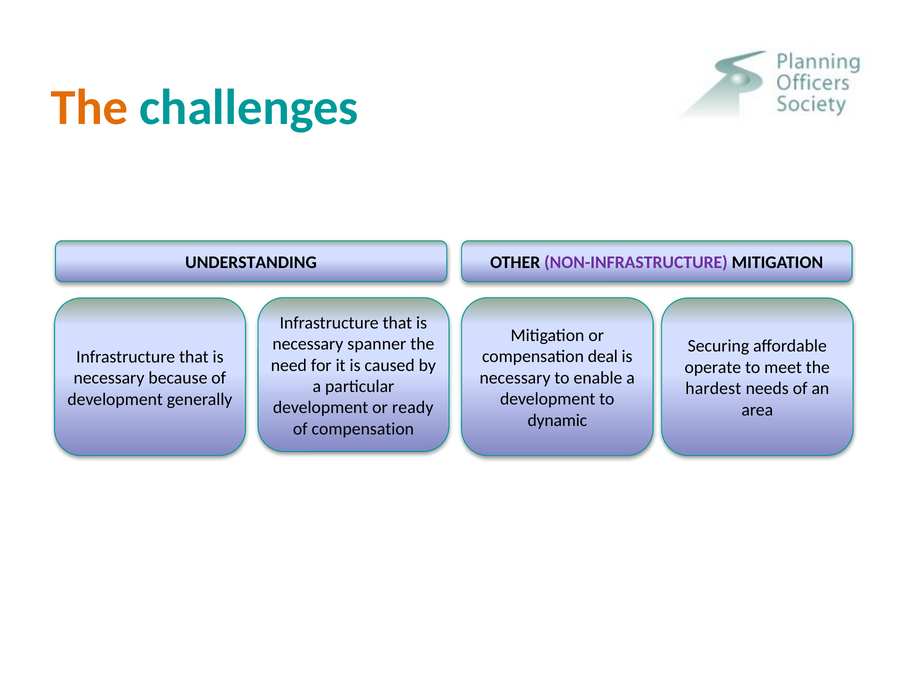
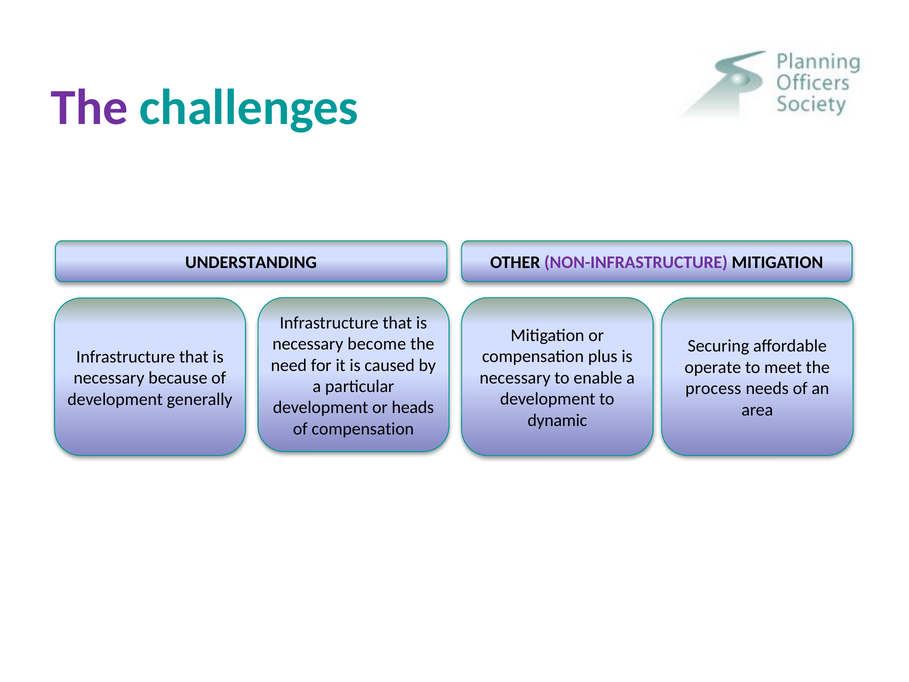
The colour: orange -> purple (89, 108)
spanner: spanner -> become (377, 344)
deal: deal -> plus (603, 356)
hardest: hardest -> process (713, 388)
ready: ready -> heads (413, 408)
